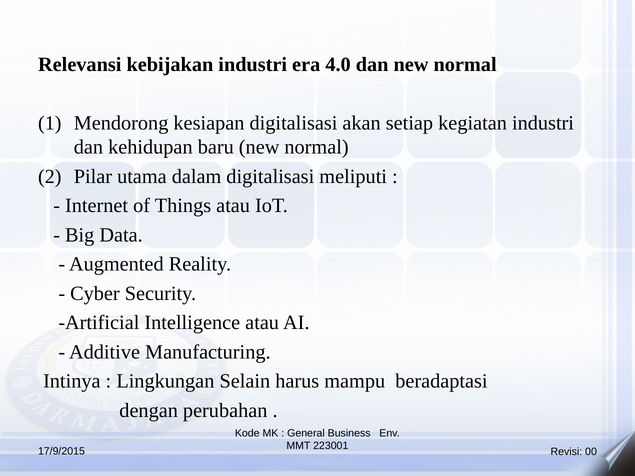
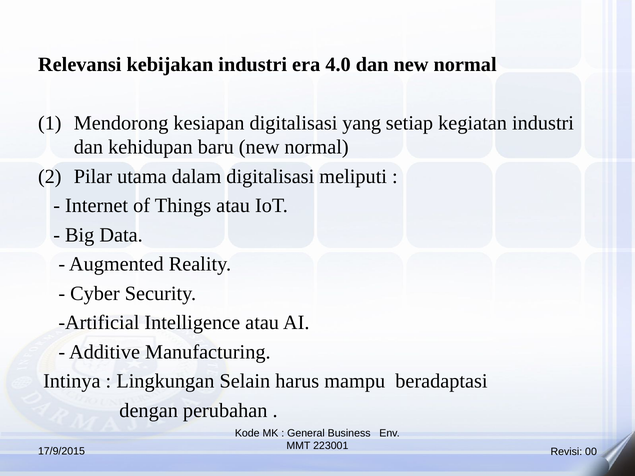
akan: akan -> yang (362, 123)
